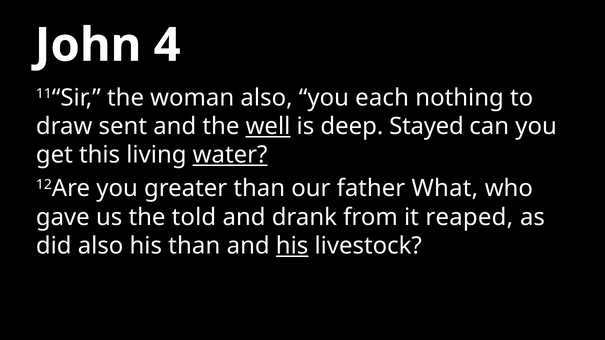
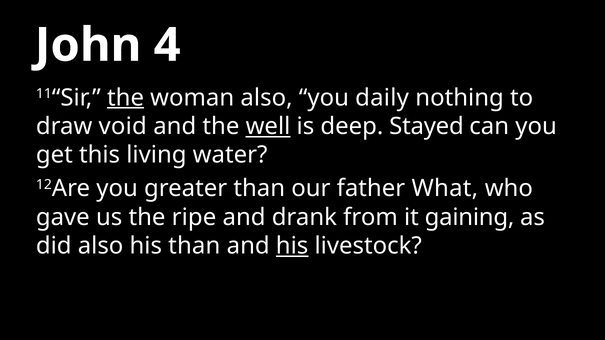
the underline: none -> present (126, 98)
each: each -> daily (382, 98)
sent: sent -> void (123, 126)
water underline: present -> none (230, 155)
told: told -> ripe (194, 217)
reaped: reaped -> gaining (470, 217)
